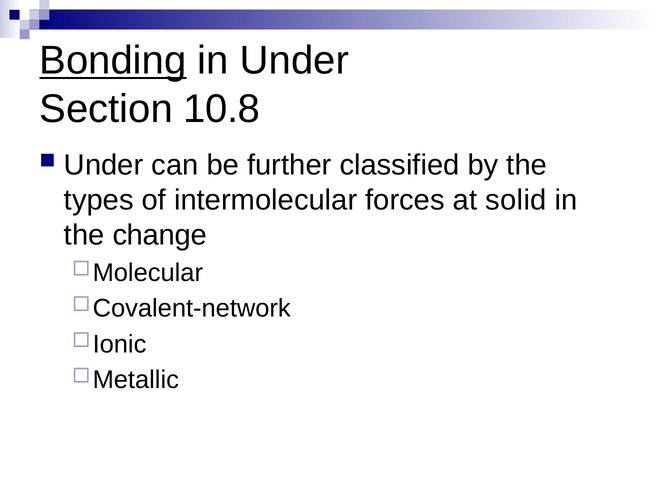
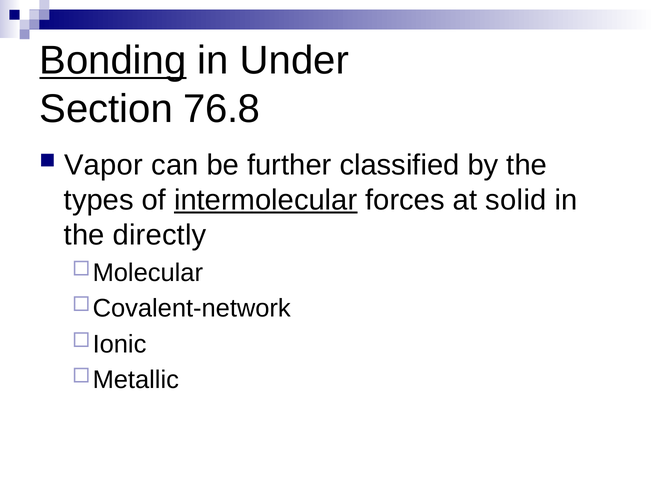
10.8: 10.8 -> 76.8 (222, 109)
Under: Under -> Vapor (104, 165)
intermolecular underline: none -> present (266, 200)
change: change -> directly (159, 235)
